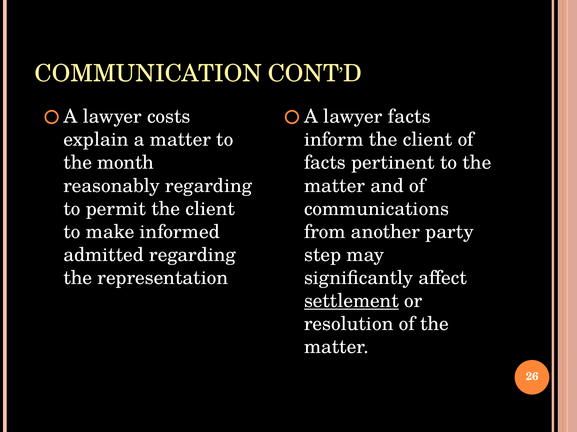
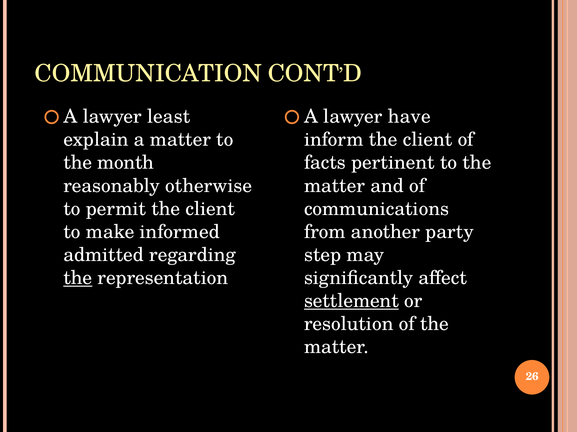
costs: costs -> least (169, 117)
lawyer facts: facts -> have (409, 117)
reasonably regarding: regarding -> otherwise (209, 186)
the underline: none -> present (78, 278)
